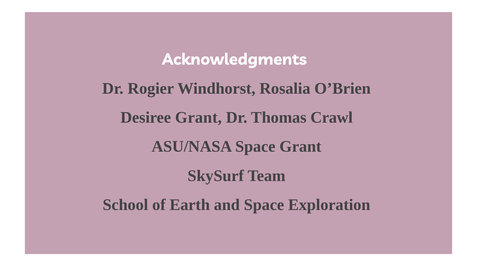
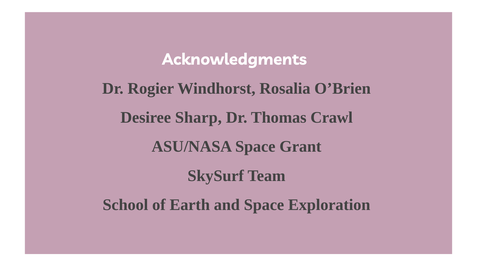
Desiree Grant: Grant -> Sharp (198, 118)
